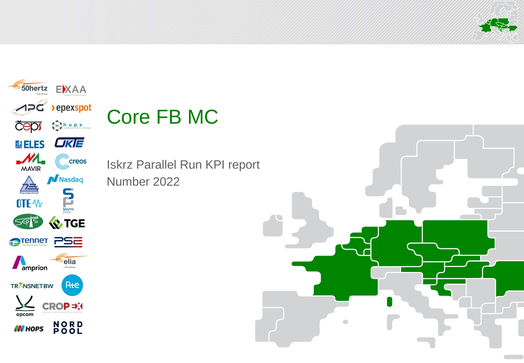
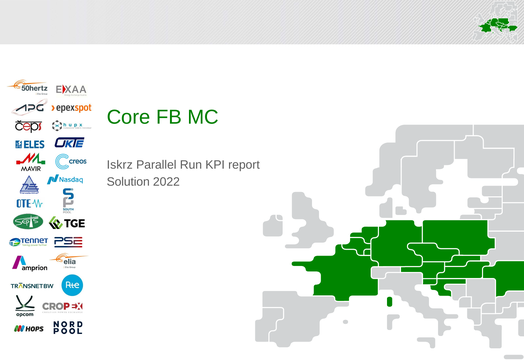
Number: Number -> Solution (128, 182)
